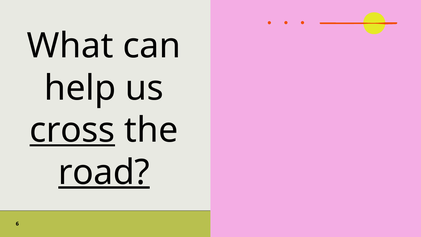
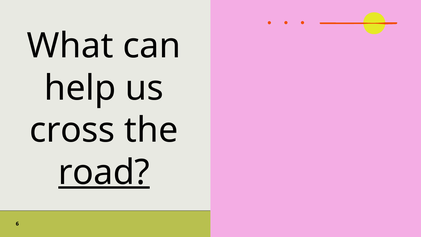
cross underline: present -> none (72, 130)
